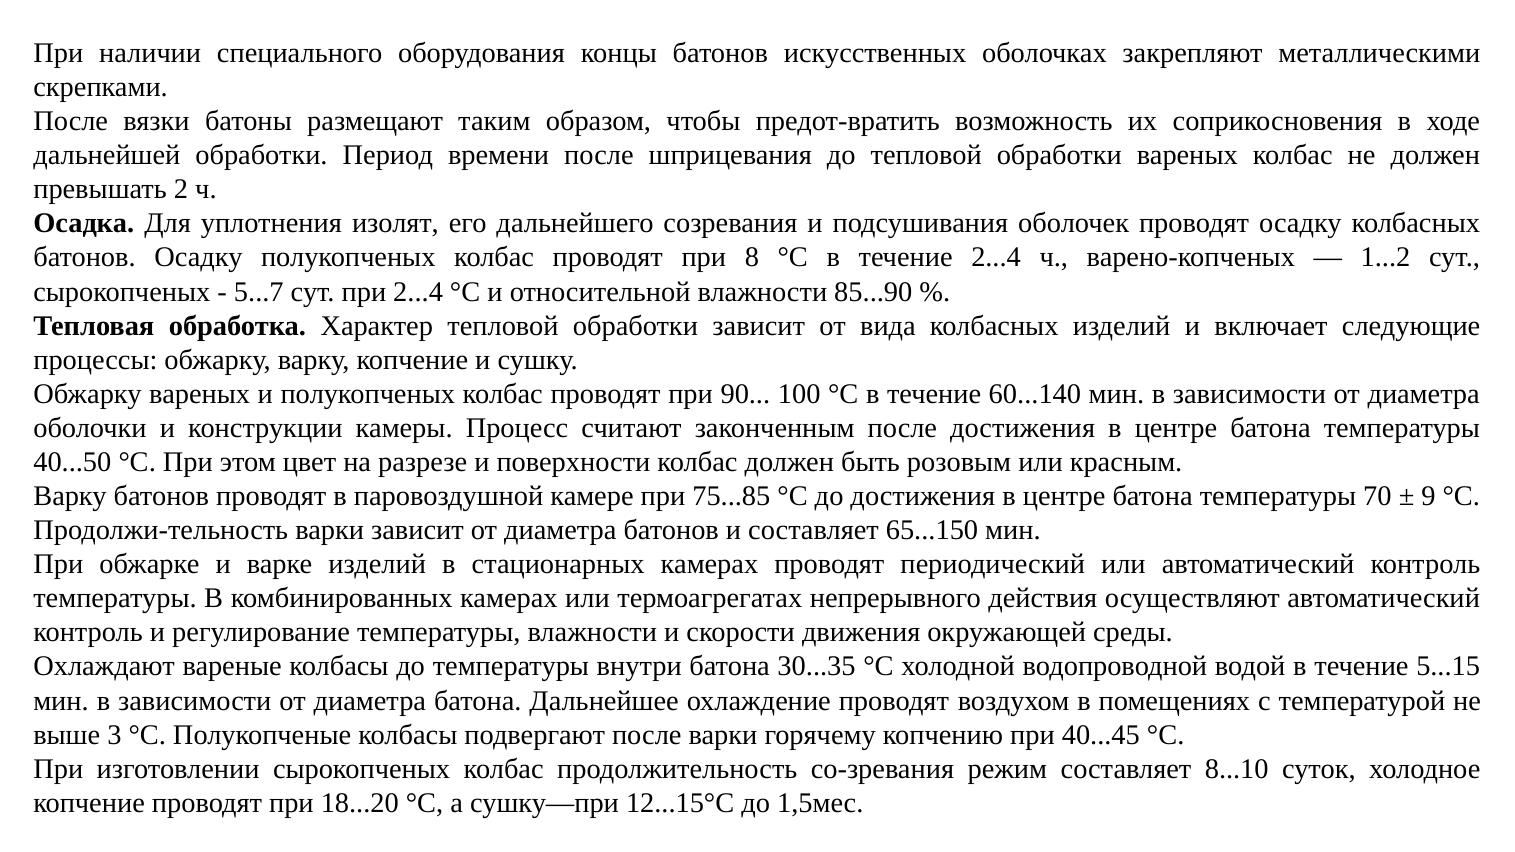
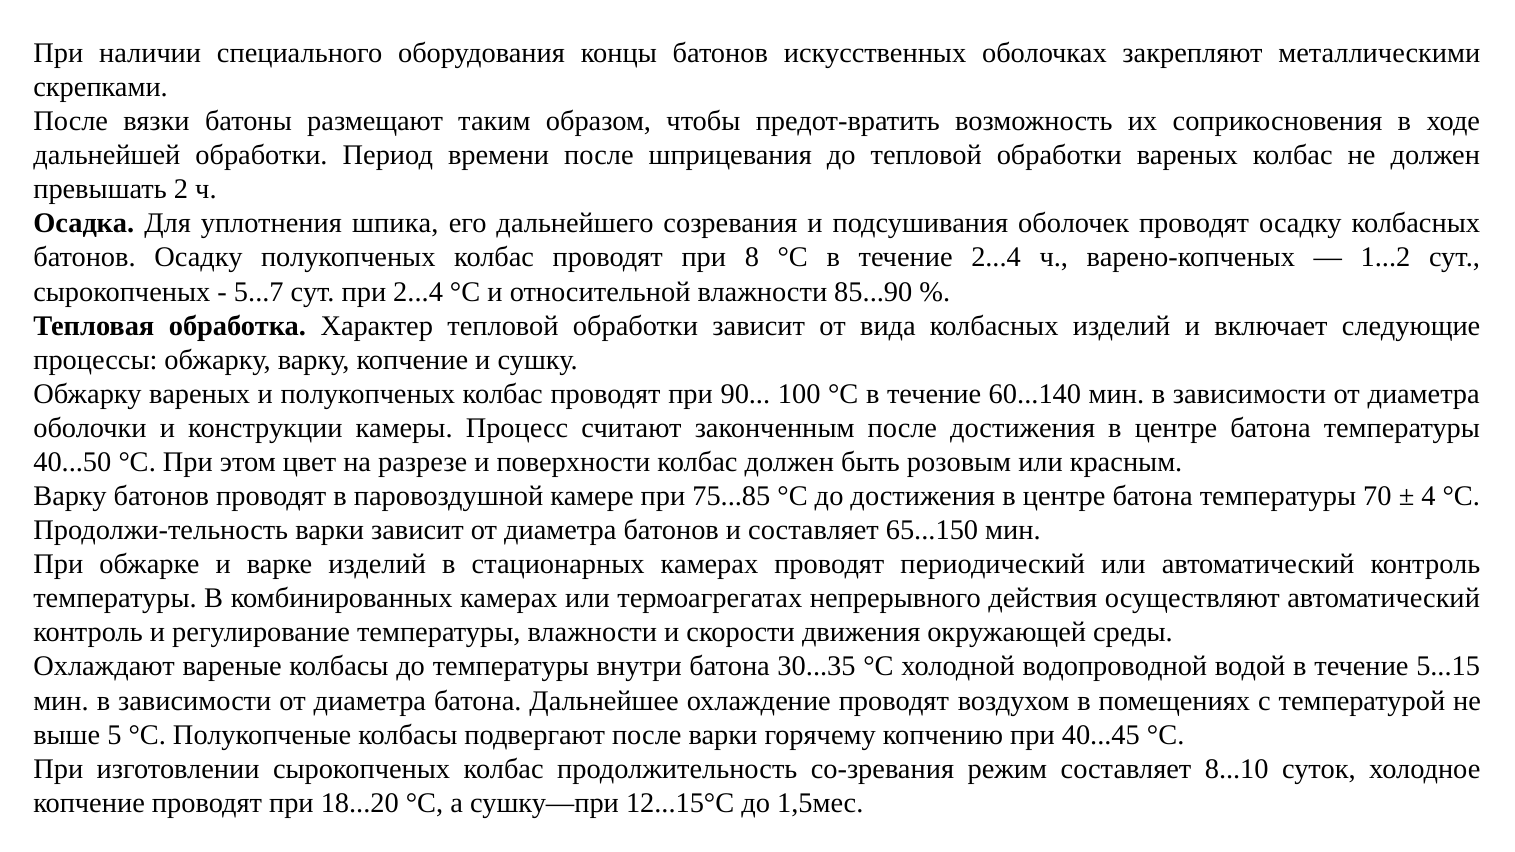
изолят: изолят -> шпика (395, 224)
9: 9 -> 4 (1429, 496)
3: 3 -> 5 (114, 735)
